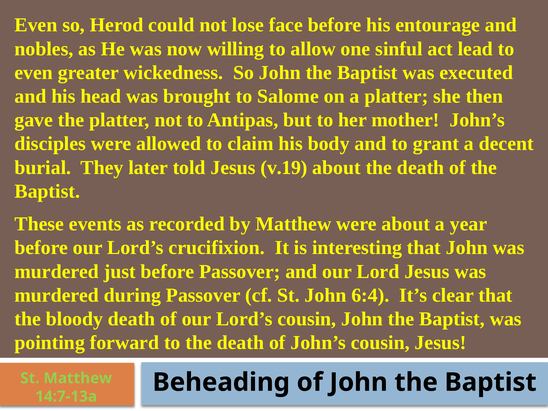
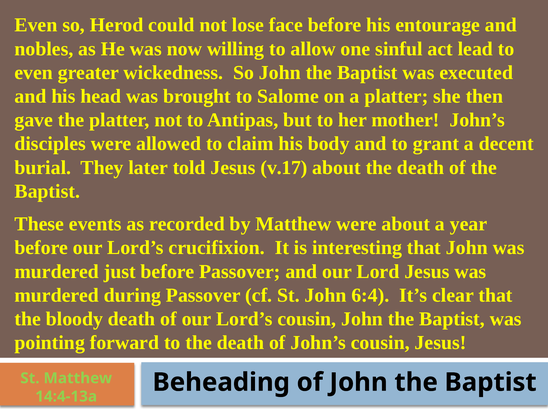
v.19: v.19 -> v.17 (284, 167)
14:7-13a: 14:7-13a -> 14:4-13a (66, 396)
